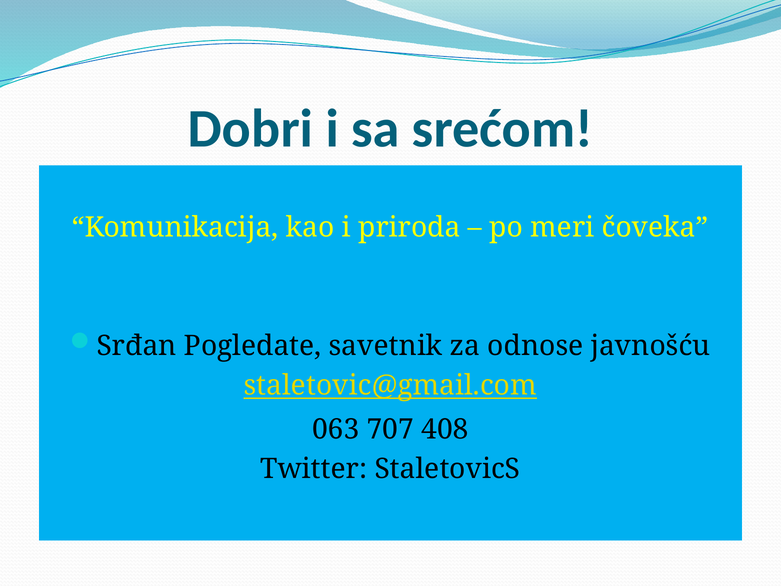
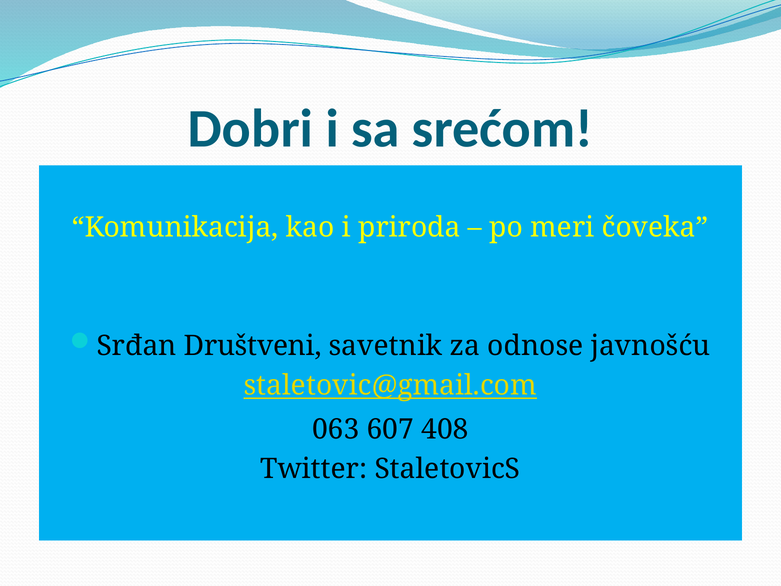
Pogledate: Pogledate -> Društveni (253, 346)
707: 707 -> 607 (390, 429)
